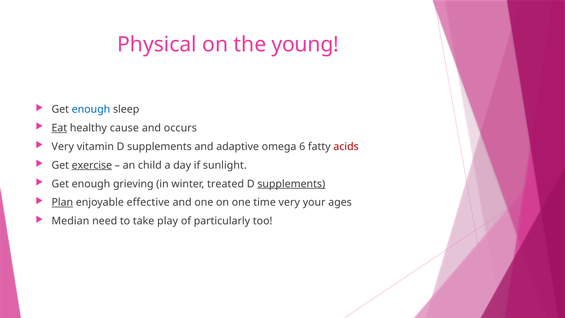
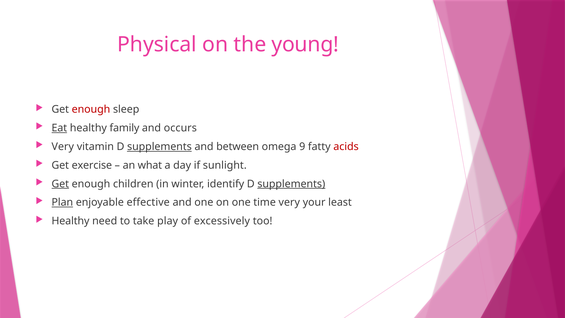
enough colour: blue -> red (91, 109)
cause: cause -> family (124, 128)
supplements underline: none -> present (159, 147)
adaptive: adaptive -> between (238, 147)
6: 6 -> 9 (302, 147)
exercise underline: present -> none (92, 165)
child: child -> what (150, 165)
Get underline: none -> present (60, 184)
grieving: grieving -> children (133, 184)
treated: treated -> identify (226, 184)
ages: ages -> least (340, 202)
Median: Median -> Healthy (70, 221)
particularly: particularly -> excessively (222, 221)
